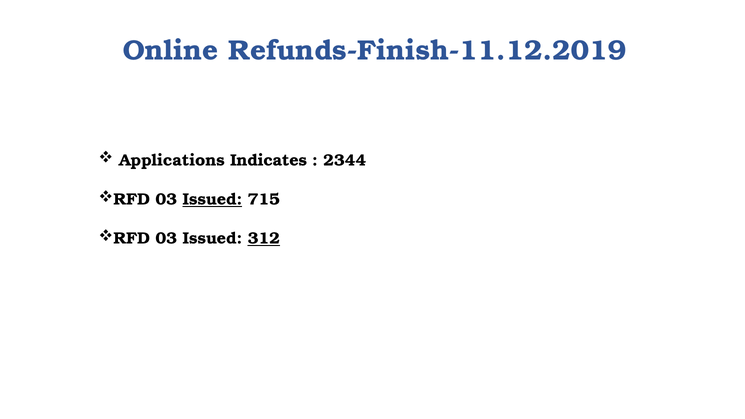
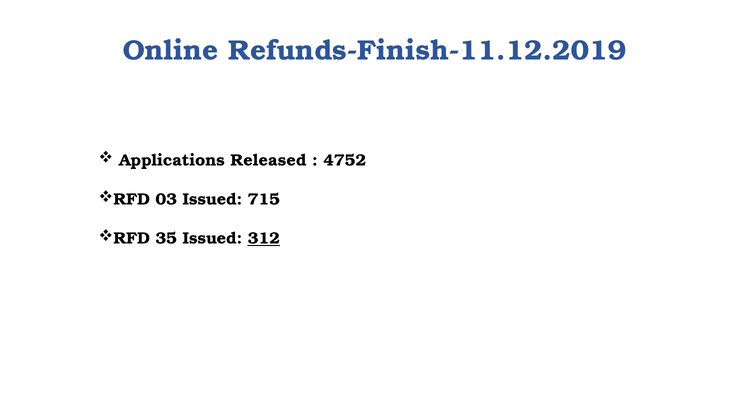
Indicates: Indicates -> Released (268, 160)
2344: 2344 -> 4752 (345, 160)
Issued underline: present -> none (212, 199)
03: 03 -> 35 (166, 238)
